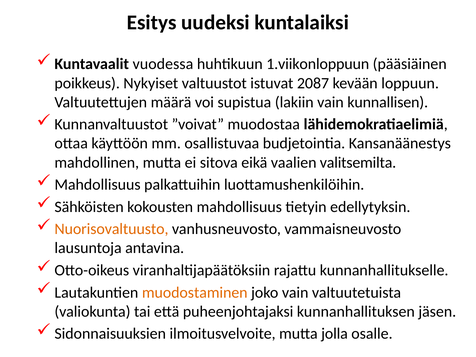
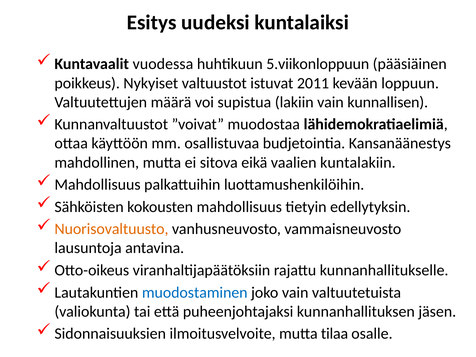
1.viikonloppuun: 1.viikonloppuun -> 5.viikonloppuun (318, 64)
2087: 2087 -> 2011 (313, 83)
valitsemilta: valitsemilta -> kuntalakiin (358, 162)
muodostaminen colour: orange -> blue (195, 293)
jolla: jolla -> tilaa (335, 334)
